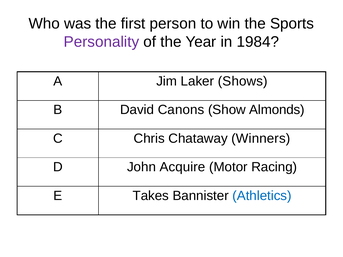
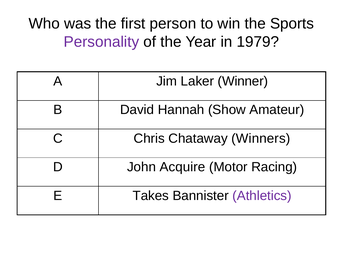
1984: 1984 -> 1979 (258, 42)
Shows: Shows -> Winner (243, 81)
Canons: Canons -> Hannah (181, 110)
Almonds: Almonds -> Amateur (277, 110)
Athletics colour: blue -> purple (262, 196)
